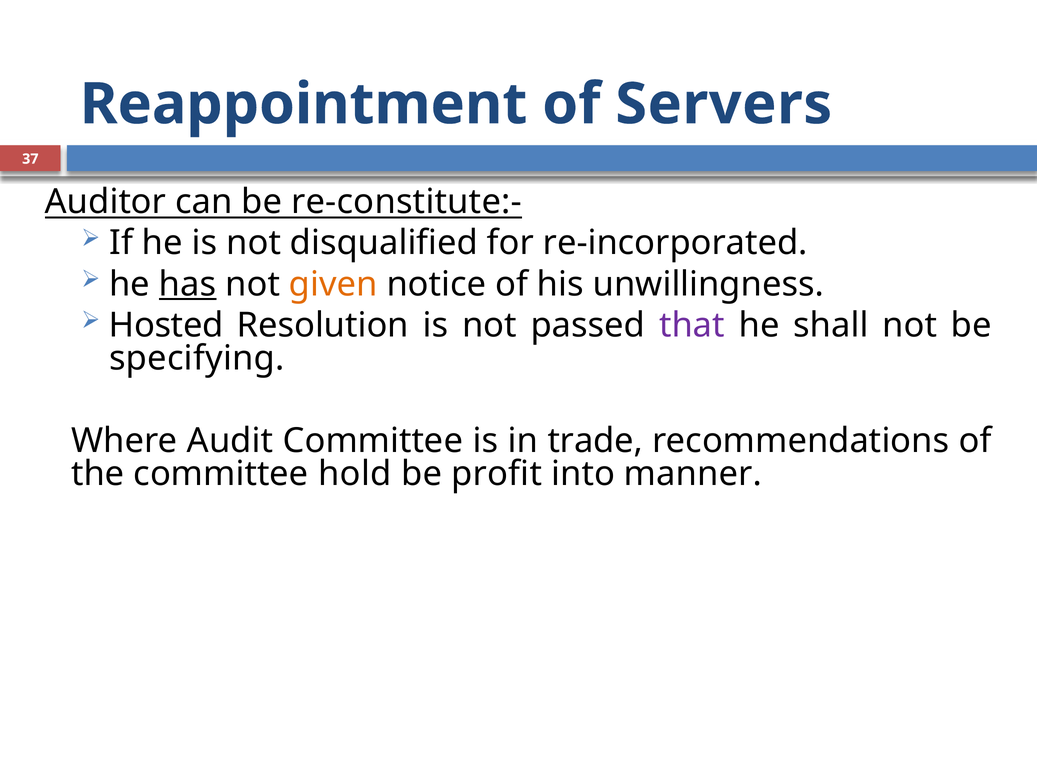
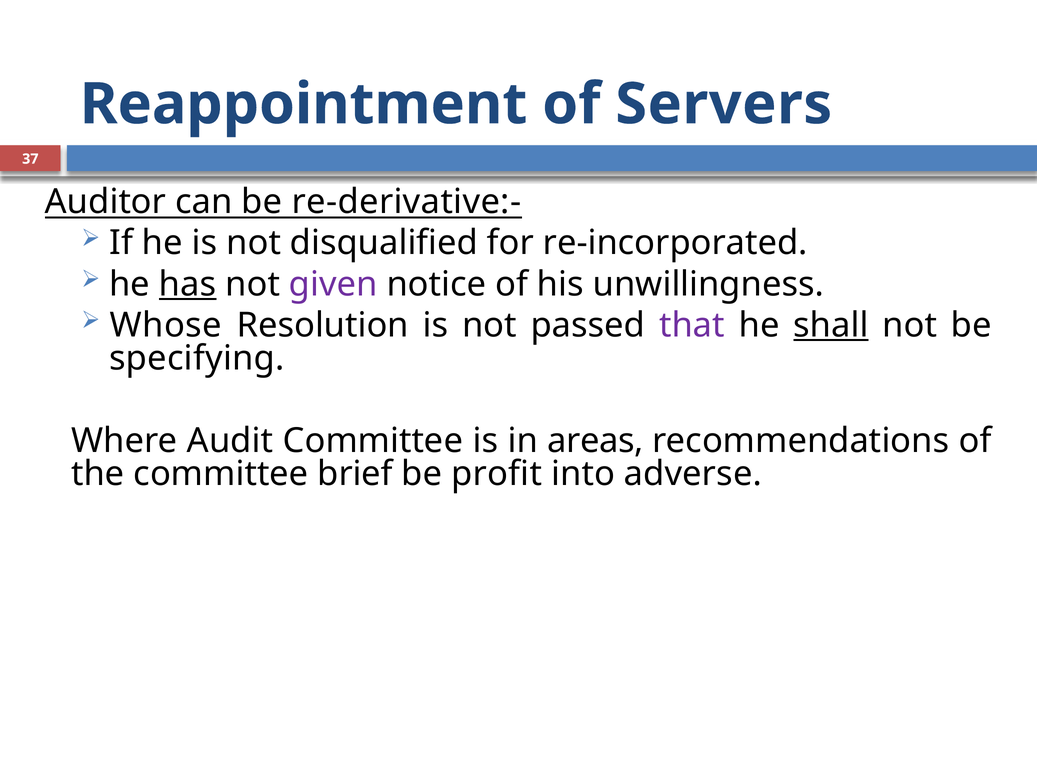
re-constitute:-: re-constitute:- -> re-derivative:- (406, 202)
given colour: orange -> purple (333, 284)
Hosted: Hosted -> Whose (166, 325)
shall underline: none -> present (831, 325)
trade: trade -> areas (595, 441)
hold: hold -> brief (355, 474)
manner: manner -> adverse (693, 474)
